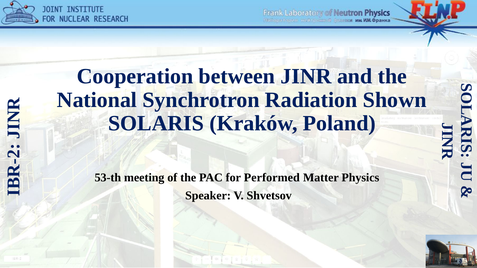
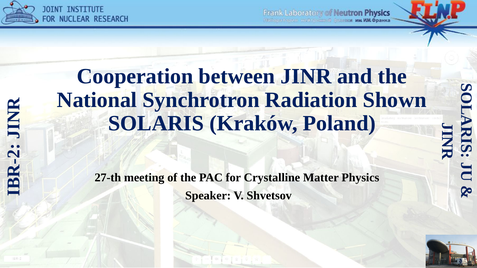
53-th: 53-th -> 27-th (108, 178)
Performed: Performed -> Crystalline (272, 178)
